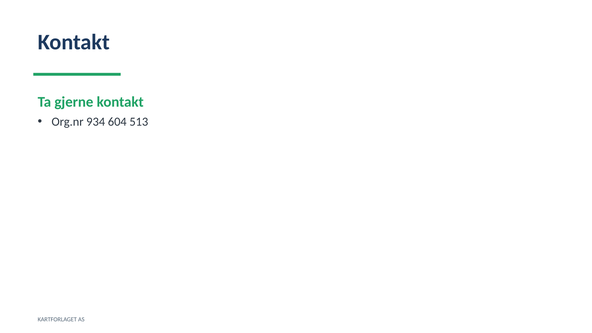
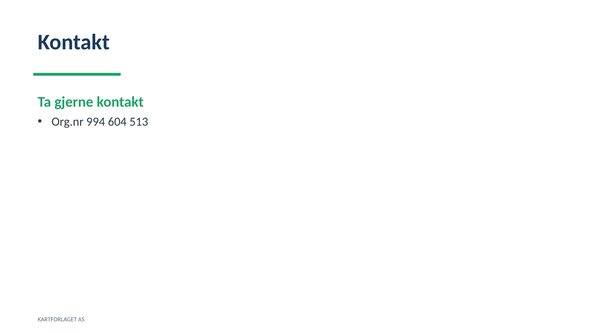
934: 934 -> 994 (96, 122)
